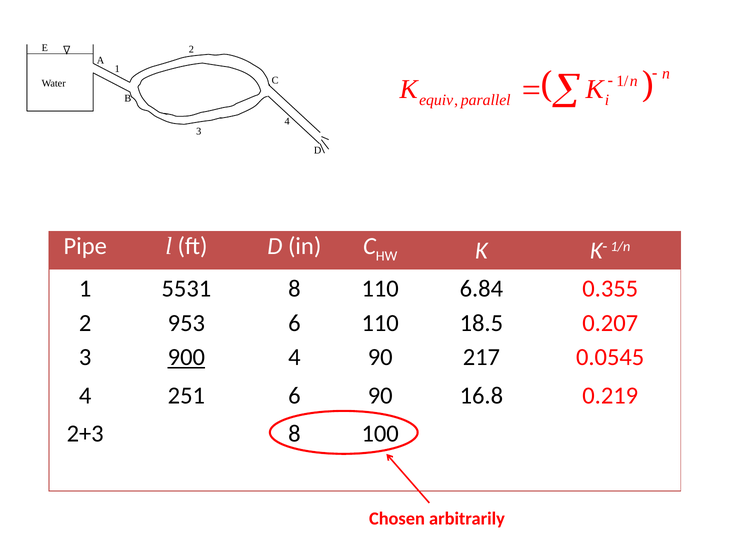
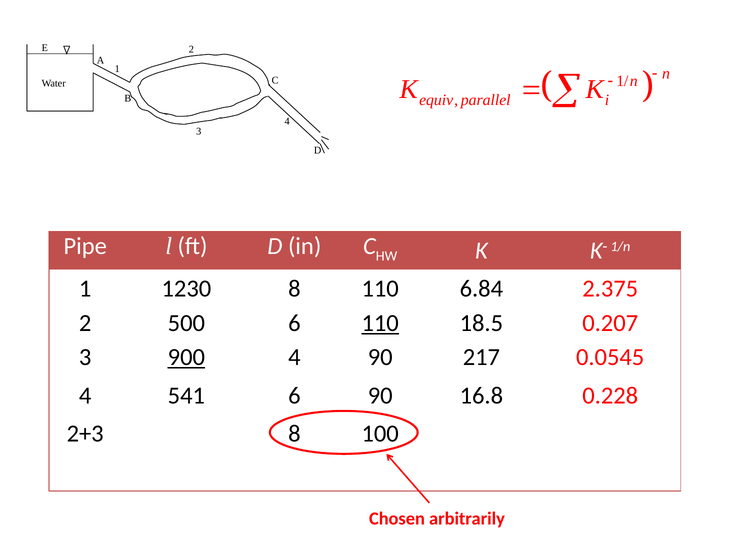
5531: 5531 -> 1230 (186, 289)
0.355: 0.355 -> 2.375 (610, 289)
953: 953 -> 500 (186, 323)
110 underline: none -> present (380, 323)
251: 251 -> 541 (186, 395)
0.219: 0.219 -> 0.228 (610, 395)
